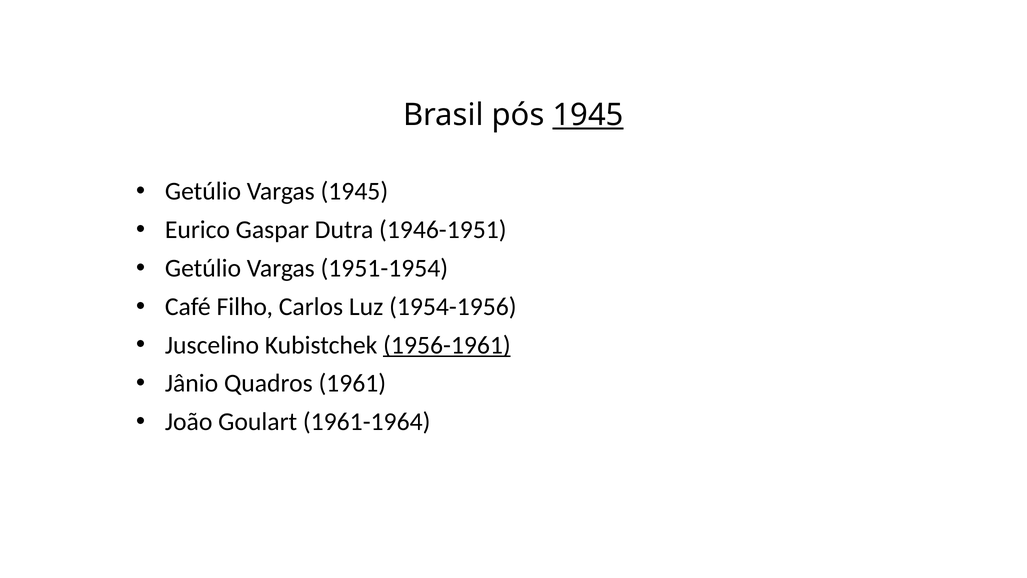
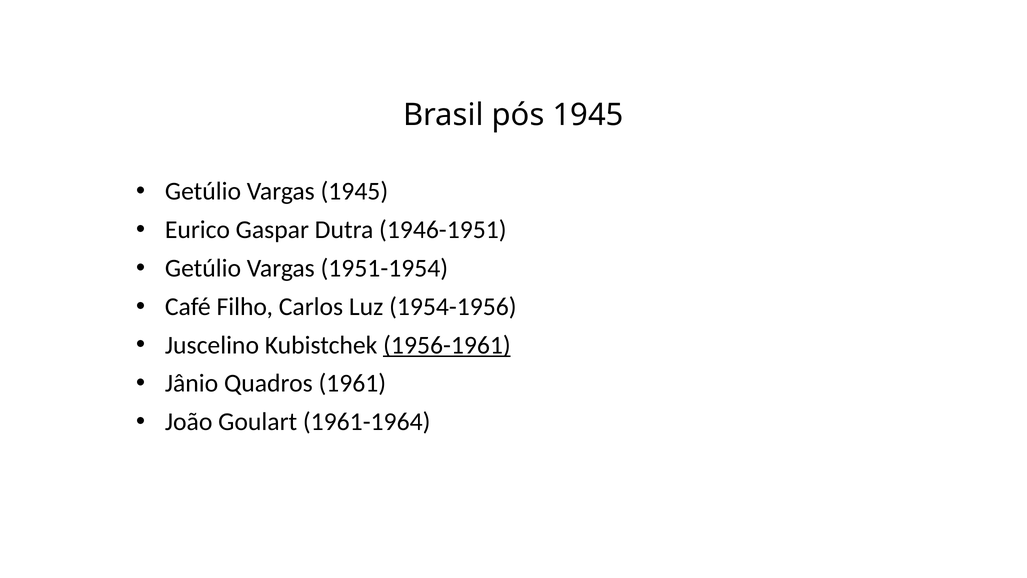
1945 underline: present -> none (588, 115)
